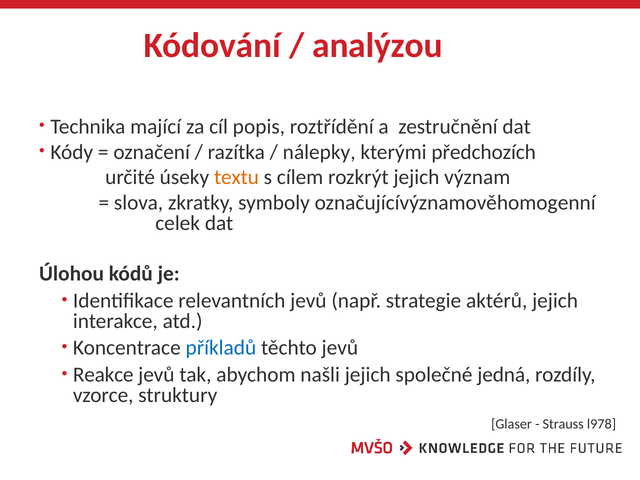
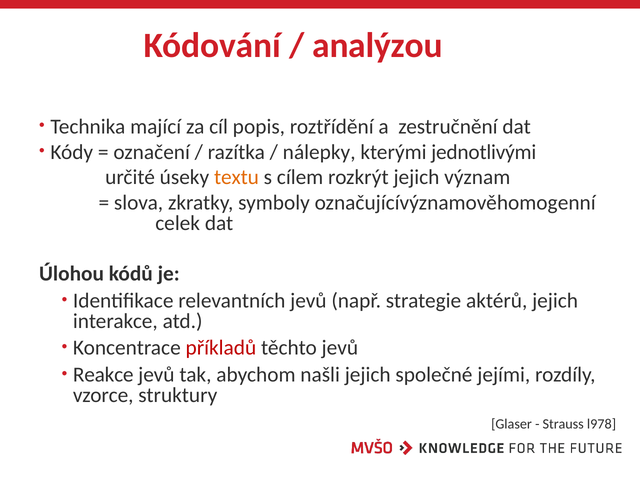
předchozích: předchozích -> jednotlivými (484, 152)
příkladů colour: blue -> red (221, 348)
jedná: jedná -> jejími (504, 375)
